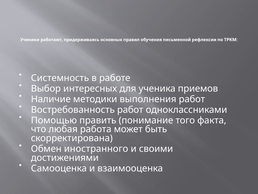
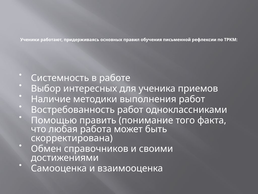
иностранного: иностранного -> справочников (96, 148)
